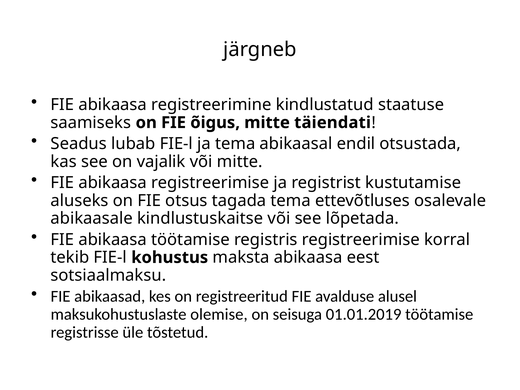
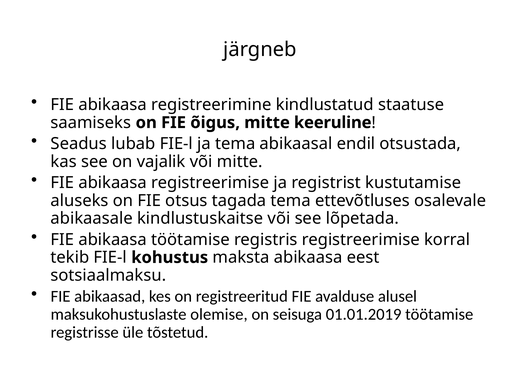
täiendati: täiendati -> keeruline (333, 123)
